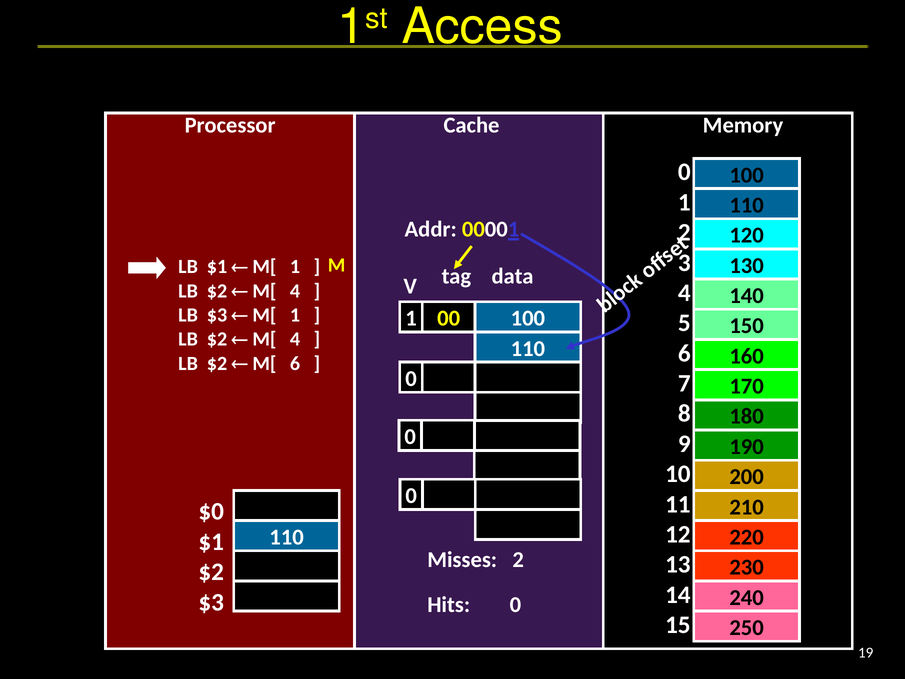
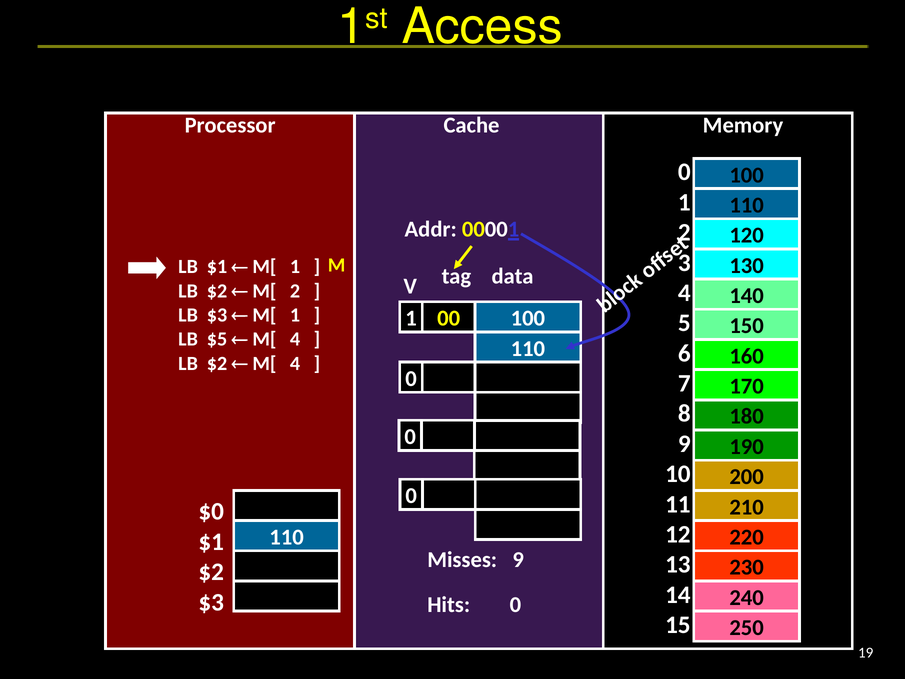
4: 4 -> 2 (295, 291)
$2: $2 -> $5 (217, 339)
6: 6 -> 4 (295, 363)
Misses 2: 2 -> 9 (518, 560)
